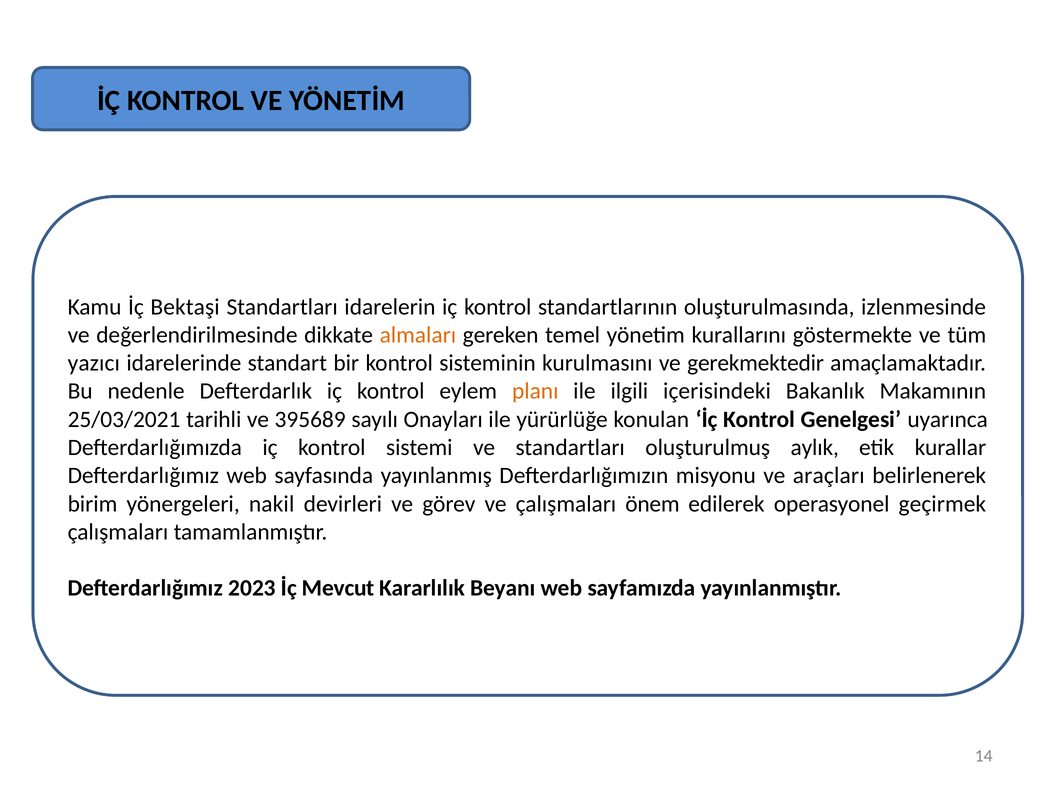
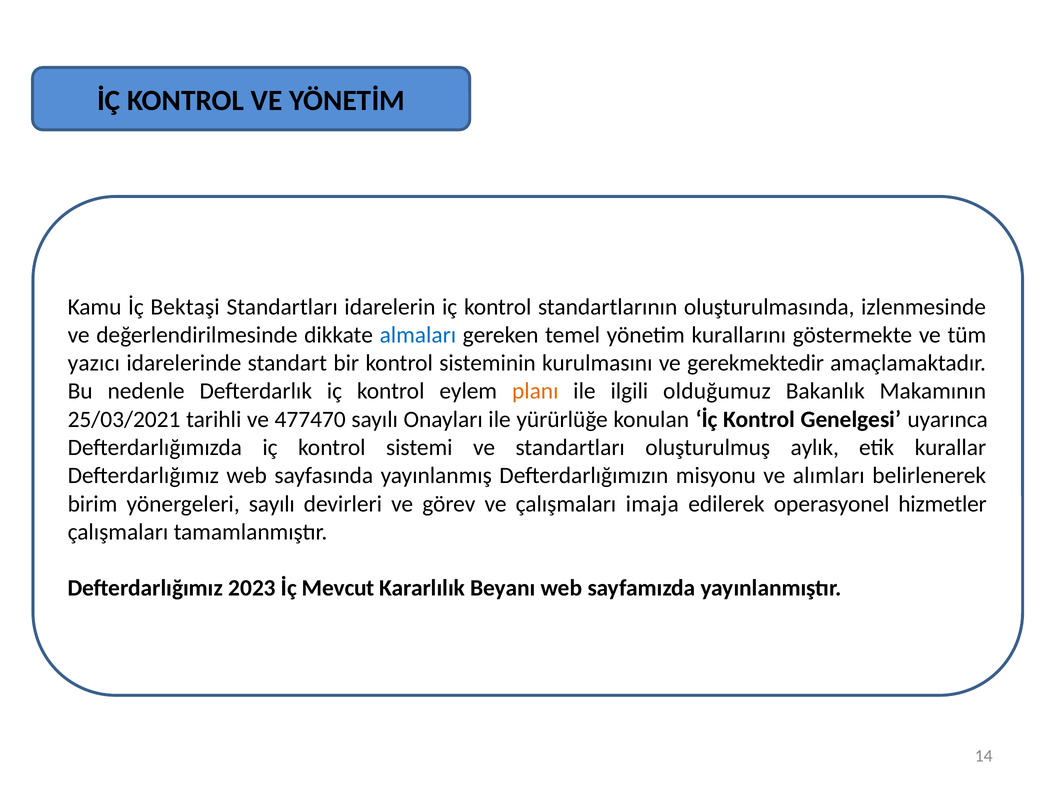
almaları colour: orange -> blue (418, 335)
içerisindeki: içerisindeki -> olduğumuz (717, 391)
395689: 395689 -> 477470 (310, 419)
araçları: araçları -> alımları (829, 476)
yönergeleri nakil: nakil -> sayılı (272, 504)
önem: önem -> imaja (652, 504)
geçirmek: geçirmek -> hizmetler (943, 504)
